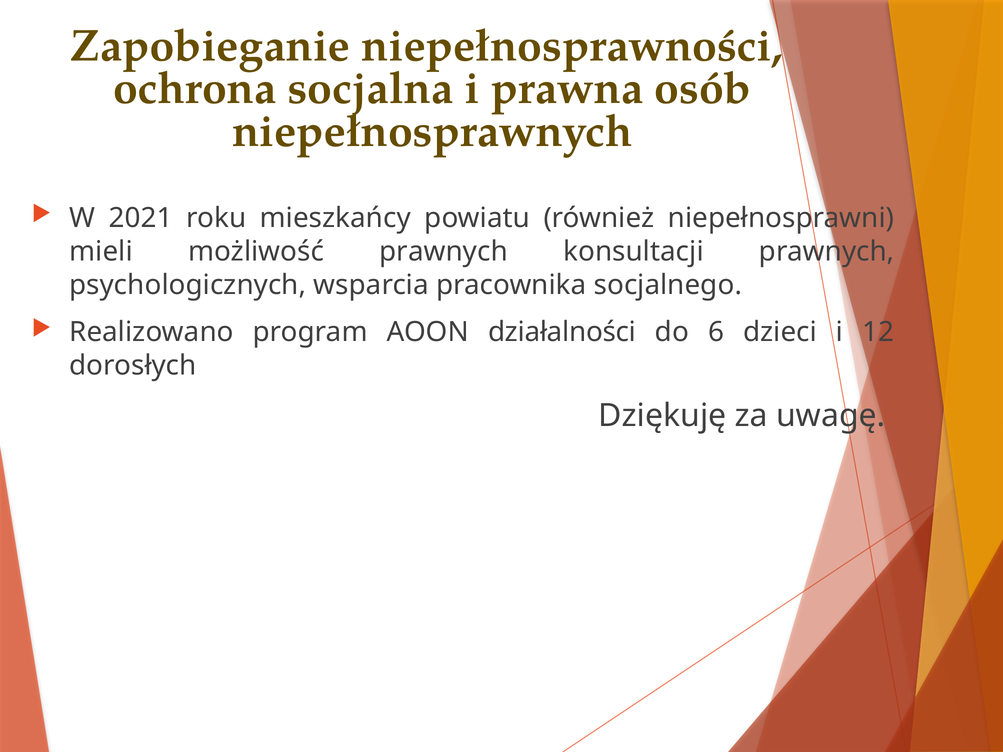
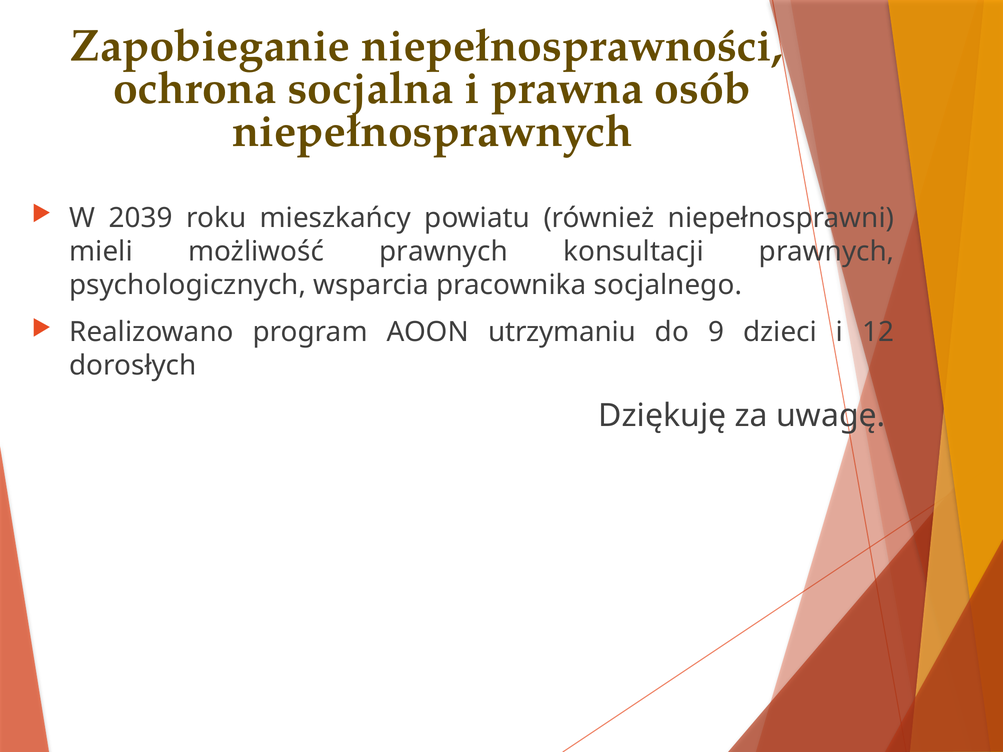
2021: 2021 -> 2039 (141, 218)
działalności: działalności -> utrzymaniu (562, 332)
6: 6 -> 9 (716, 332)
